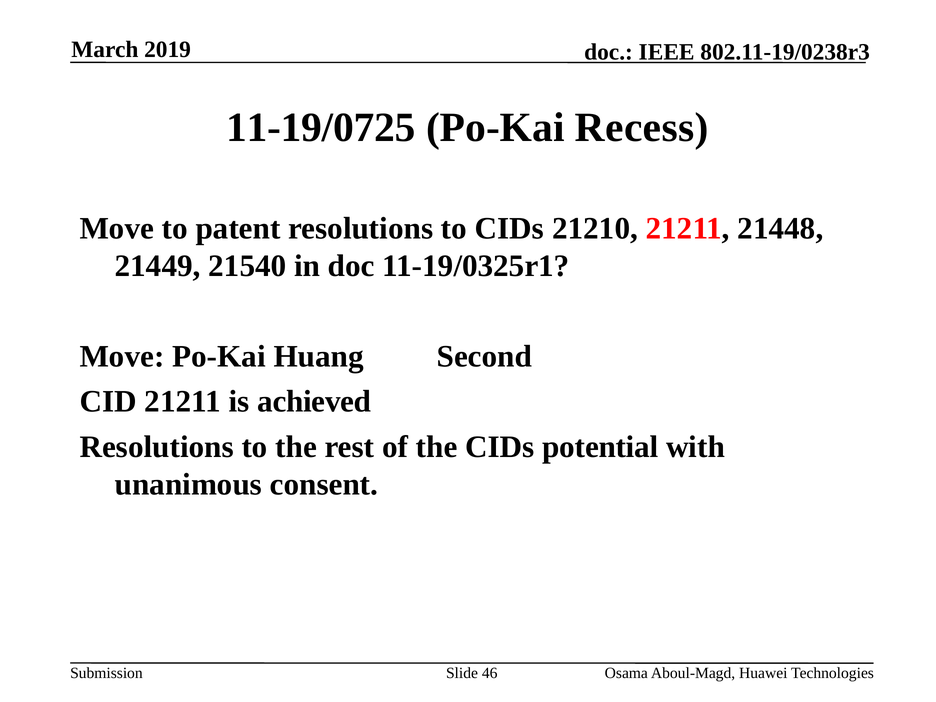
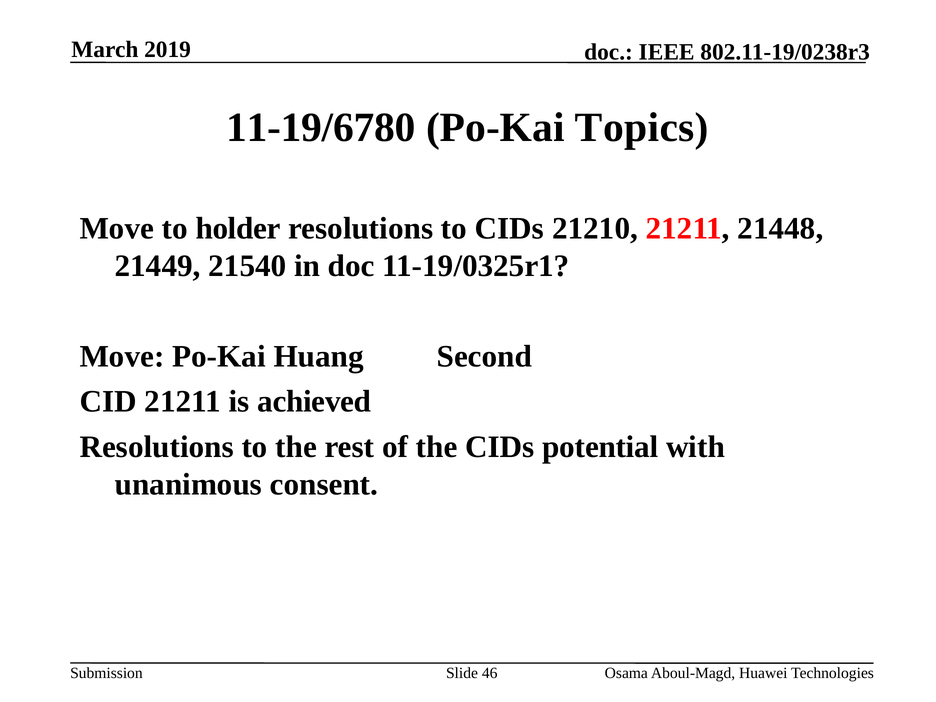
11-19/0725: 11-19/0725 -> 11-19/6780 (321, 128)
Recess: Recess -> Topics (642, 128)
patent: patent -> holder (238, 228)
